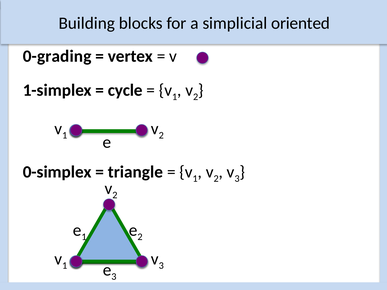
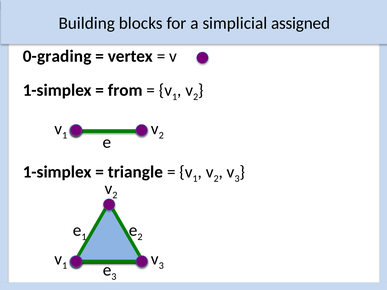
oriented: oriented -> assigned (301, 23)
cycle: cycle -> from (125, 90)
0-simplex: 0-simplex -> 1-simplex (57, 172)
